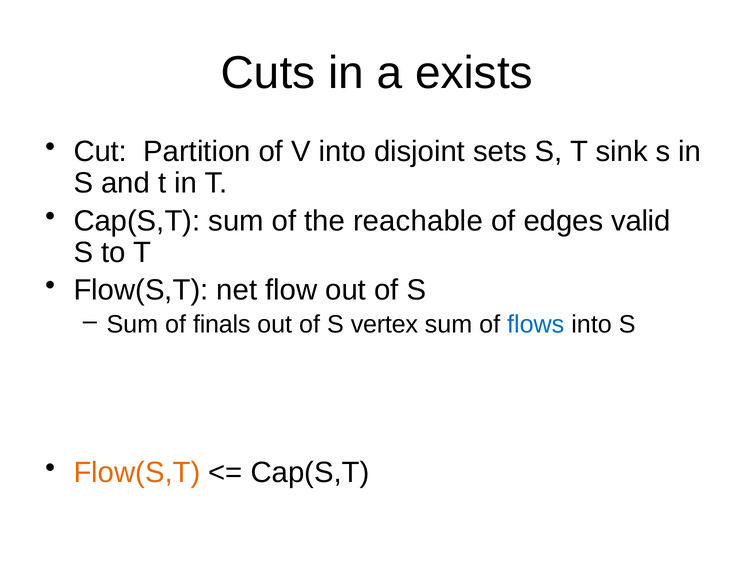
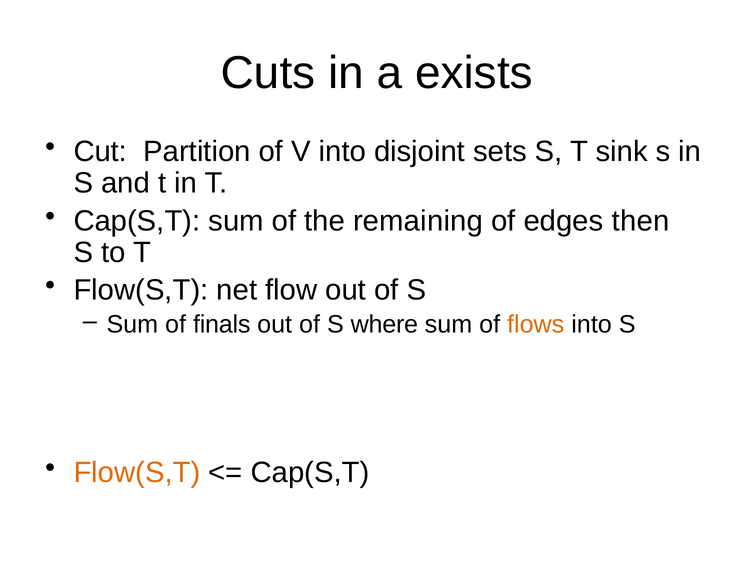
reachable: reachable -> remaining (418, 221)
valid: valid -> then (641, 221)
vertex: vertex -> where (384, 324)
flows colour: blue -> orange (536, 324)
